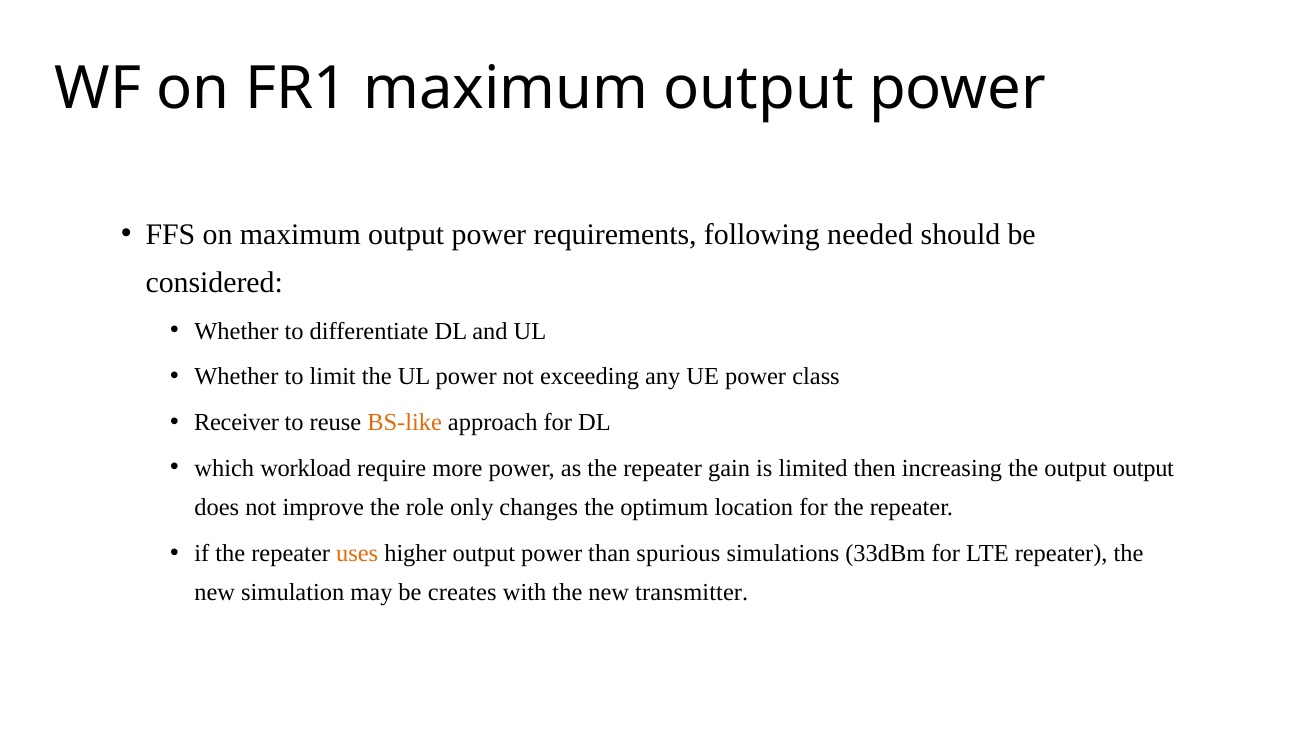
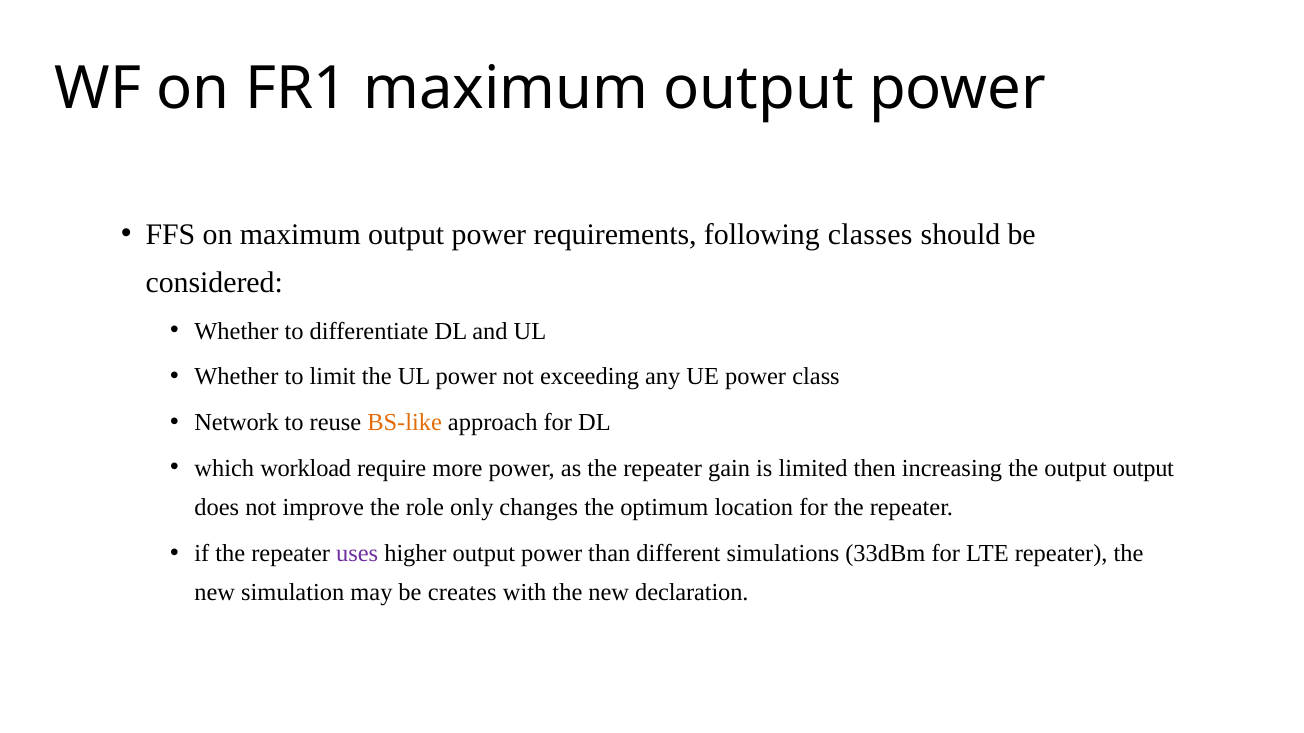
needed: needed -> classes (870, 234)
Receiver: Receiver -> Network (237, 423)
uses colour: orange -> purple (357, 554)
spurious: spurious -> different (678, 554)
transmitter: transmitter -> declaration (692, 593)
